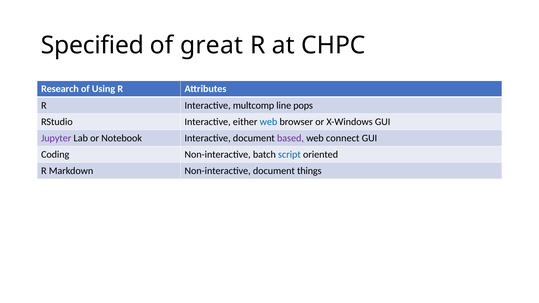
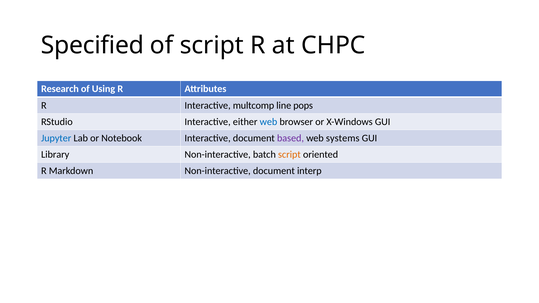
of great: great -> script (212, 45)
Jupyter colour: purple -> blue (56, 138)
connect: connect -> systems (343, 138)
Coding: Coding -> Library (55, 155)
script colour: blue -> orange (289, 155)
things: things -> interp (309, 171)
